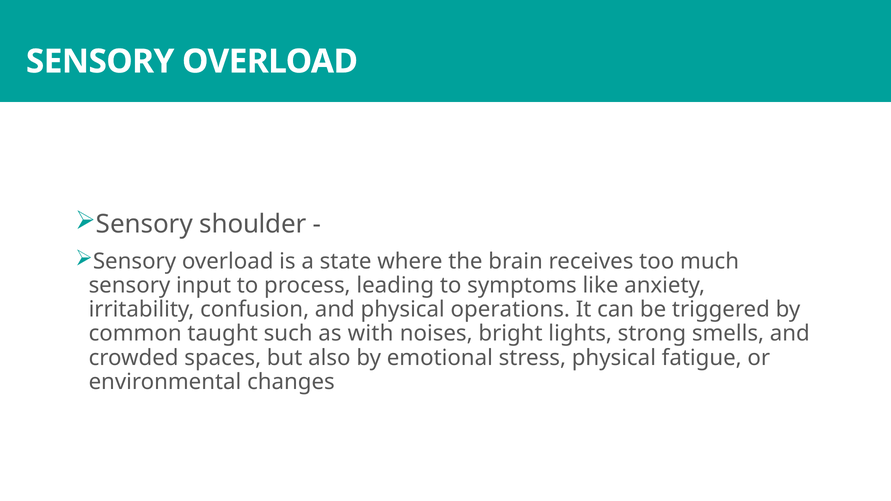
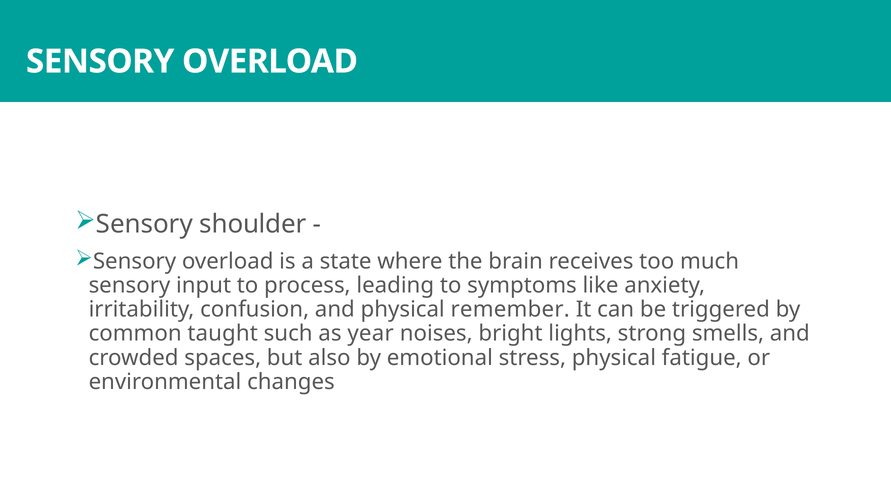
operations: operations -> remember (510, 310)
with: with -> year (371, 334)
